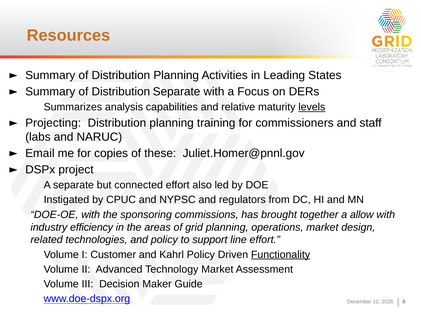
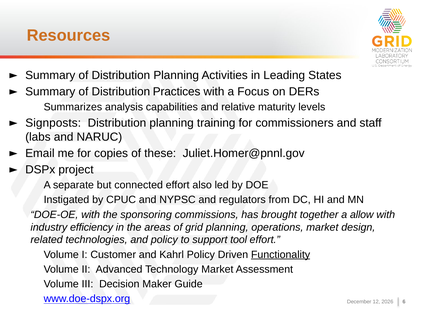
Distribution Separate: Separate -> Practices (177, 92)
levels underline: present -> none (312, 107)
Projecting: Projecting -> Signposts (53, 123)
line: line -> tool (239, 240)
